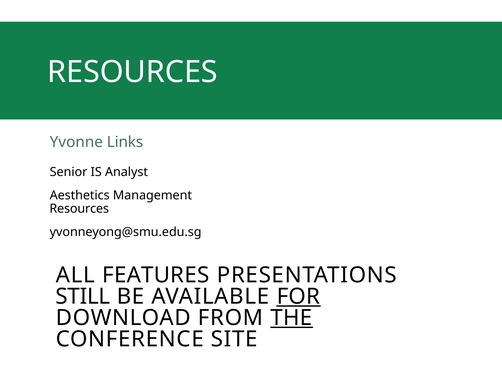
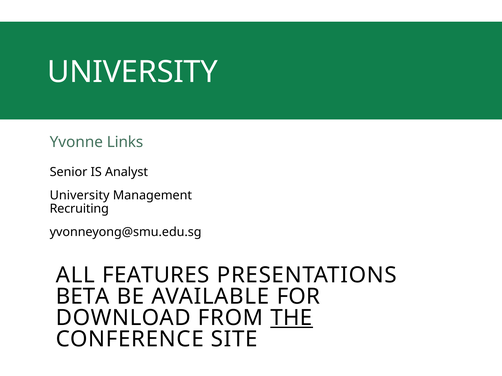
RESOURCES: RESOURCES -> UNIVERSITY (133, 72)
Aesthetics: Aesthetics -> University (80, 195)
Resources: Resources -> Recruiting (79, 209)
STILL: STILL -> BETA (83, 297)
FOR underline: present -> none (298, 297)
